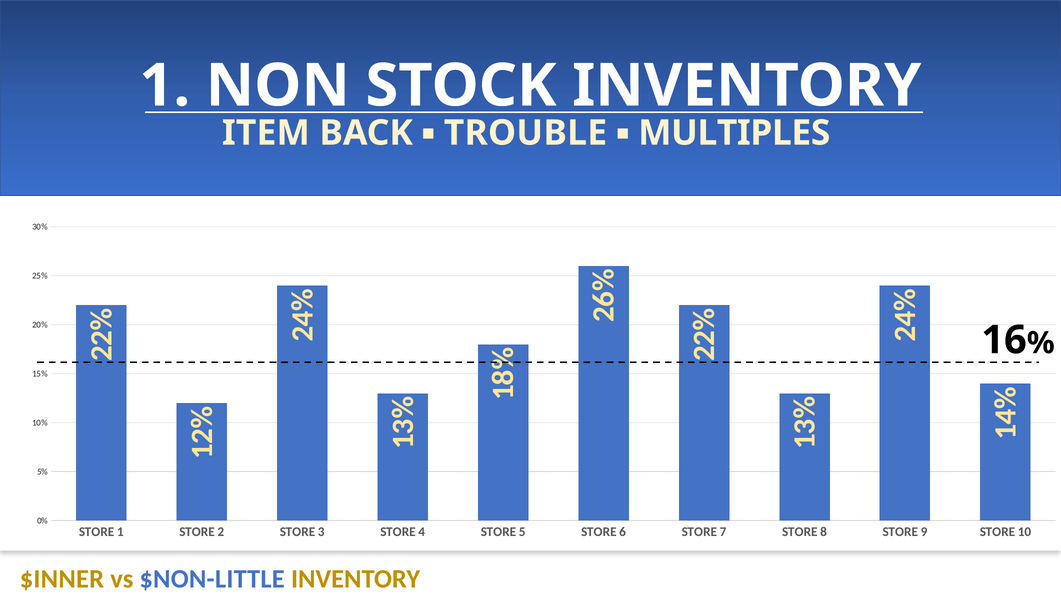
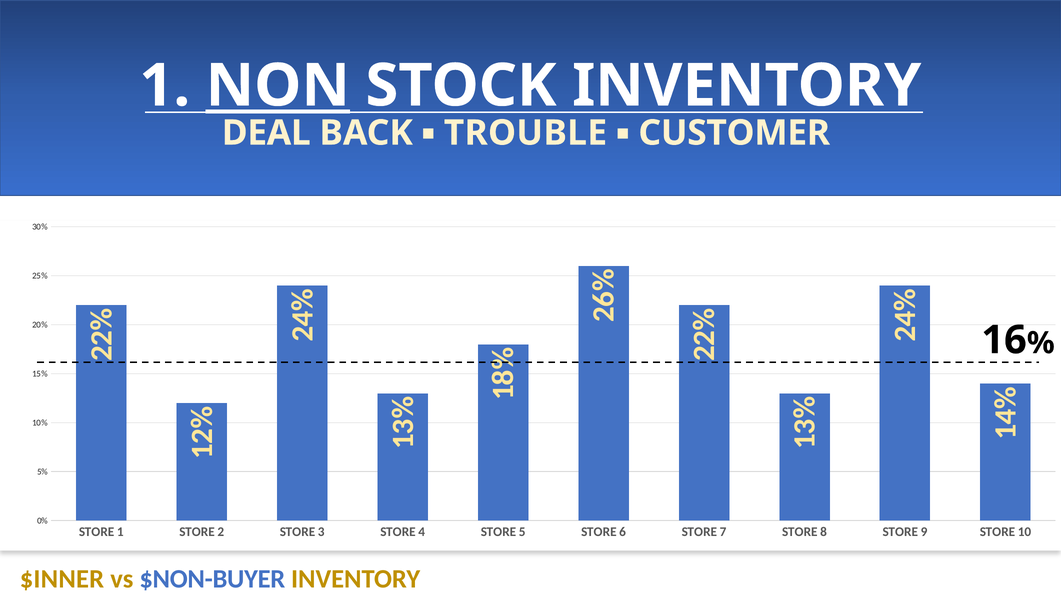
NON underline: none -> present (278, 86)
ITEM: ITEM -> DEAL (266, 133)
MULTIPLES: MULTIPLES -> CUSTOMER (734, 133)
$NON-LITTLE: $NON-LITTLE -> $NON-BUYER (212, 579)
